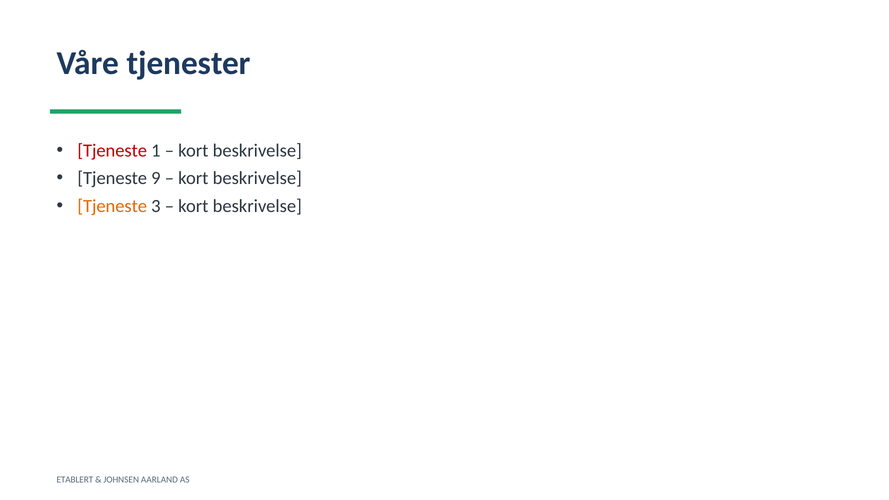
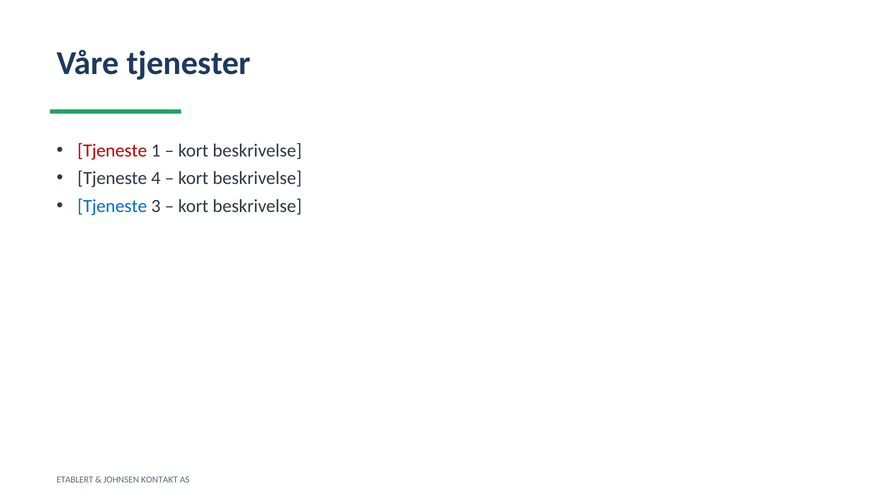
9: 9 -> 4 (156, 178)
Tjeneste colour: orange -> blue (112, 206)
AARLAND: AARLAND -> KONTAKT (159, 480)
